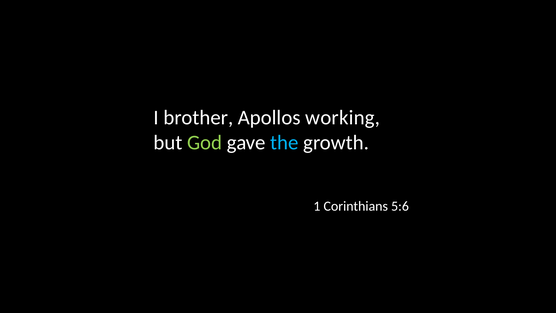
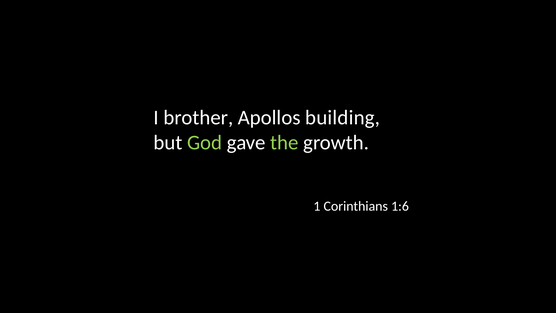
working: working -> building (343, 118)
the colour: light blue -> light green (284, 143)
5:6: 5:6 -> 1:6 (400, 206)
